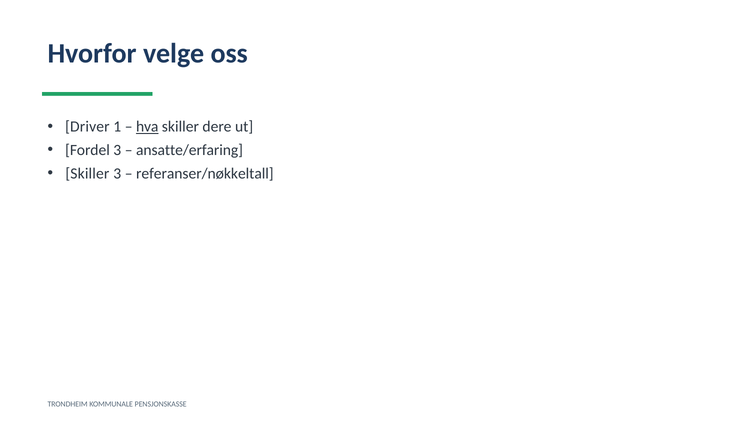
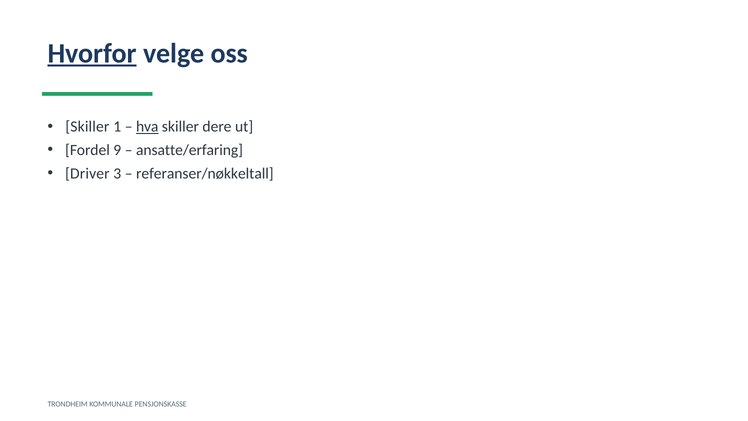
Hvorfor underline: none -> present (92, 53)
Driver: Driver -> Skiller (87, 127)
Fordel 3: 3 -> 9 (117, 150)
Skiller: Skiller -> Driver (87, 173)
